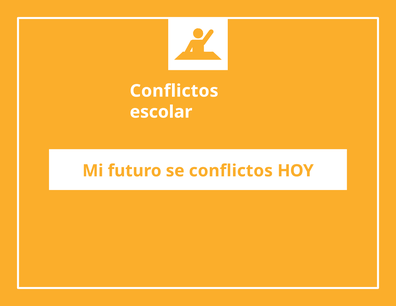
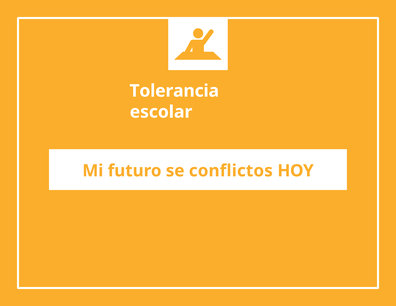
Conflictos: Conflictos -> Tolerancia (174, 91)
